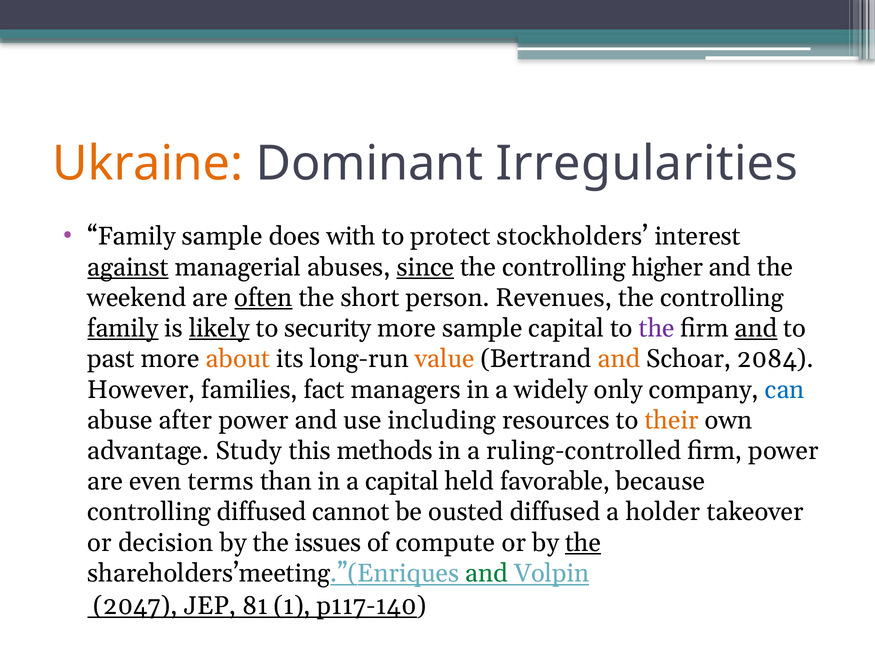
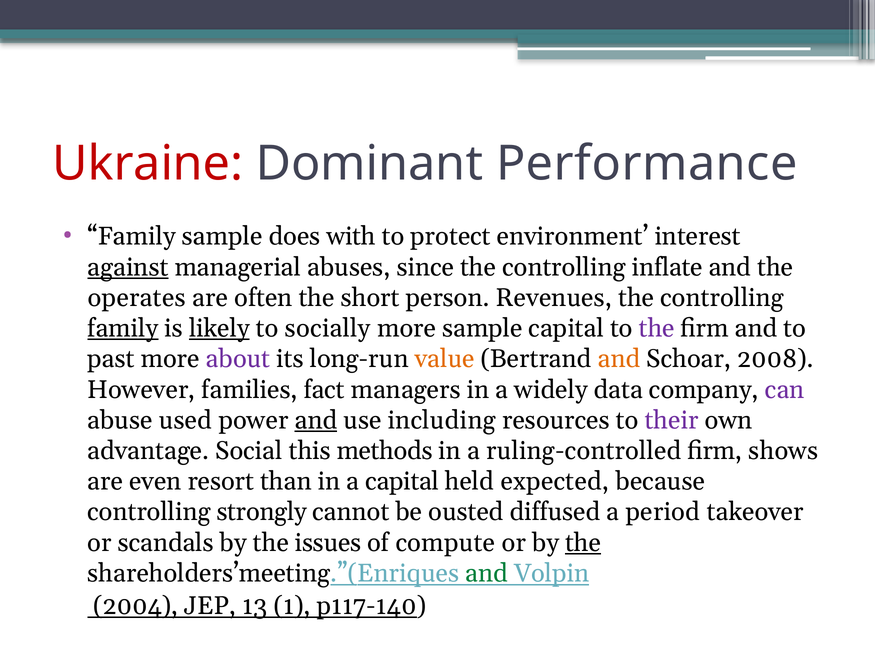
Ukraine colour: orange -> red (148, 164)
Irregularities: Irregularities -> Performance (647, 164)
stockholders: stockholders -> environment (573, 237)
since underline: present -> none (425, 267)
higher: higher -> inflate (667, 267)
weekend: weekend -> operates (137, 298)
often underline: present -> none (263, 298)
security: security -> socially (328, 329)
and underline: present -> none (756, 329)
about colour: orange -> purple (238, 359)
2084: 2084 -> 2008 (775, 359)
only: only -> data (618, 390)
can colour: blue -> purple (785, 390)
after: after -> used (185, 420)
and underline: none -> present (316, 420)
their colour: orange -> purple (672, 420)
Study: Study -> Social (249, 451)
firm power: power -> shows (783, 451)
terms: terms -> resort (221, 482)
favorable: favorable -> expected (555, 482)
controlling diffused: diffused -> strongly (262, 512)
holder: holder -> period (663, 512)
decision: decision -> scandals (166, 543)
2047: 2047 -> 2004 (136, 606)
81: 81 -> 13 (255, 606)
